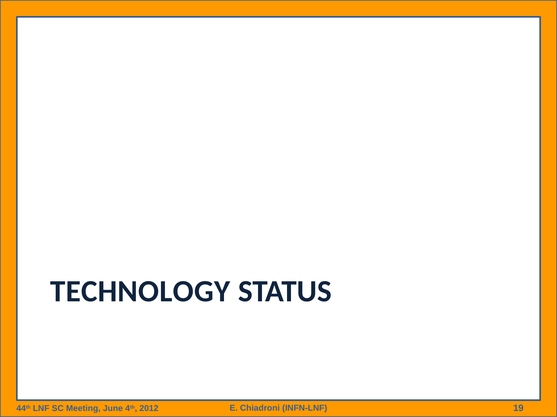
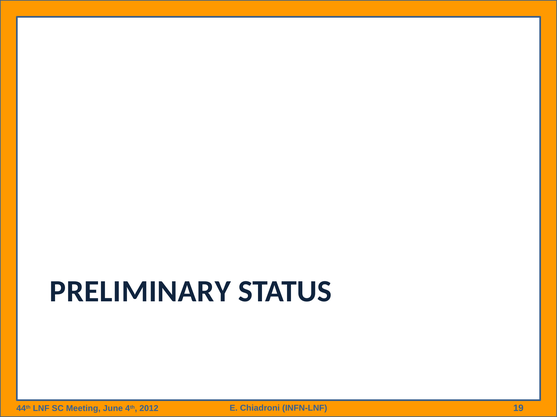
TECHNOLOGY: TECHNOLOGY -> PRELIMINARY (140, 292)
